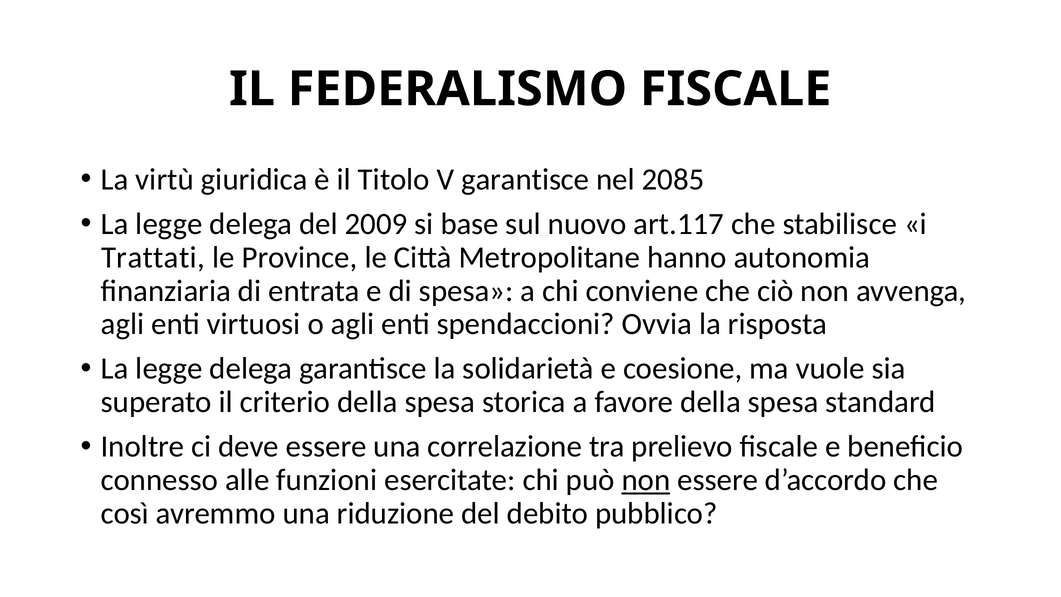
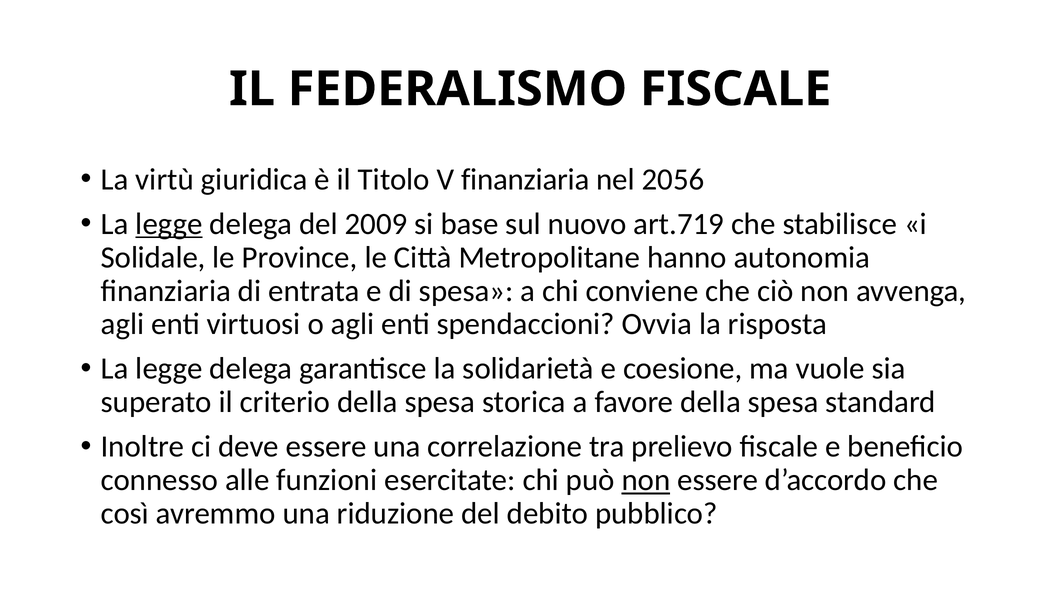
V garantisce: garantisce -> finanziaria (525, 179)
2085: 2085 -> 2056 (673, 179)
legge underline: none -> present (169, 224)
art.117: art.117 -> art.719 (679, 224)
Trattati: Trattati -> Solidale (153, 257)
